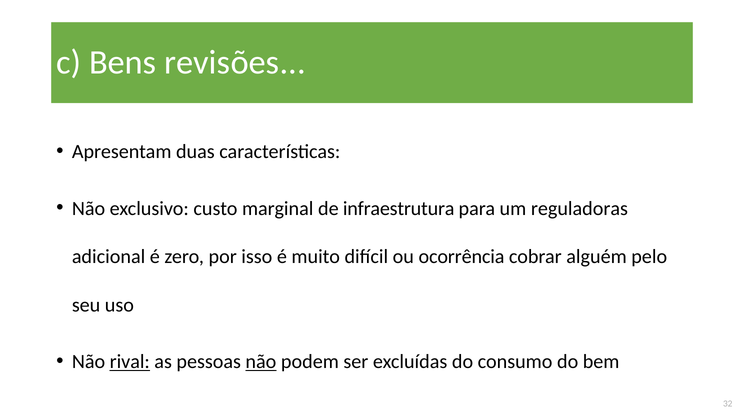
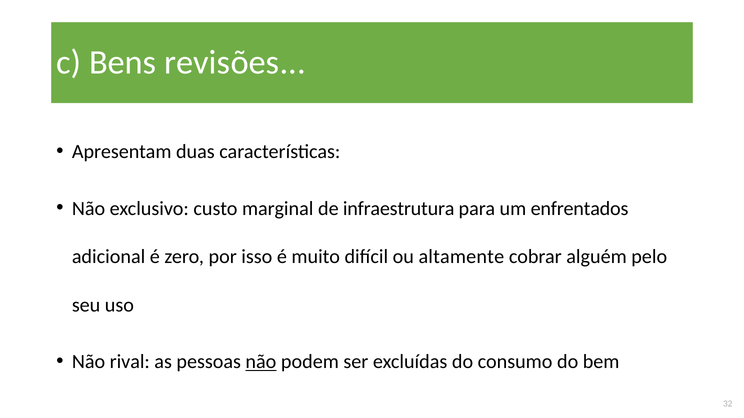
reguladoras: reguladoras -> enfrentados (580, 209)
ocorrência: ocorrência -> altamente (461, 257)
rival underline: present -> none (130, 362)
